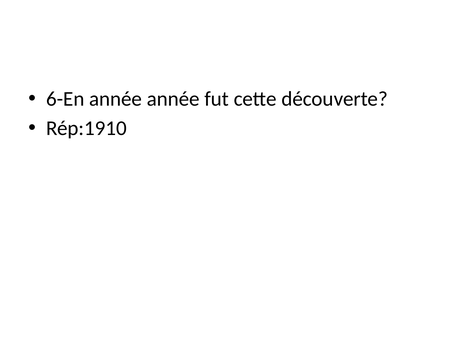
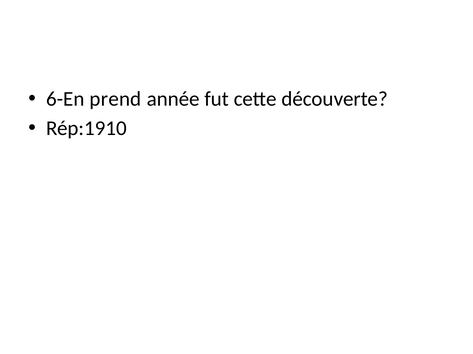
6-En année: année -> prend (115, 99)
